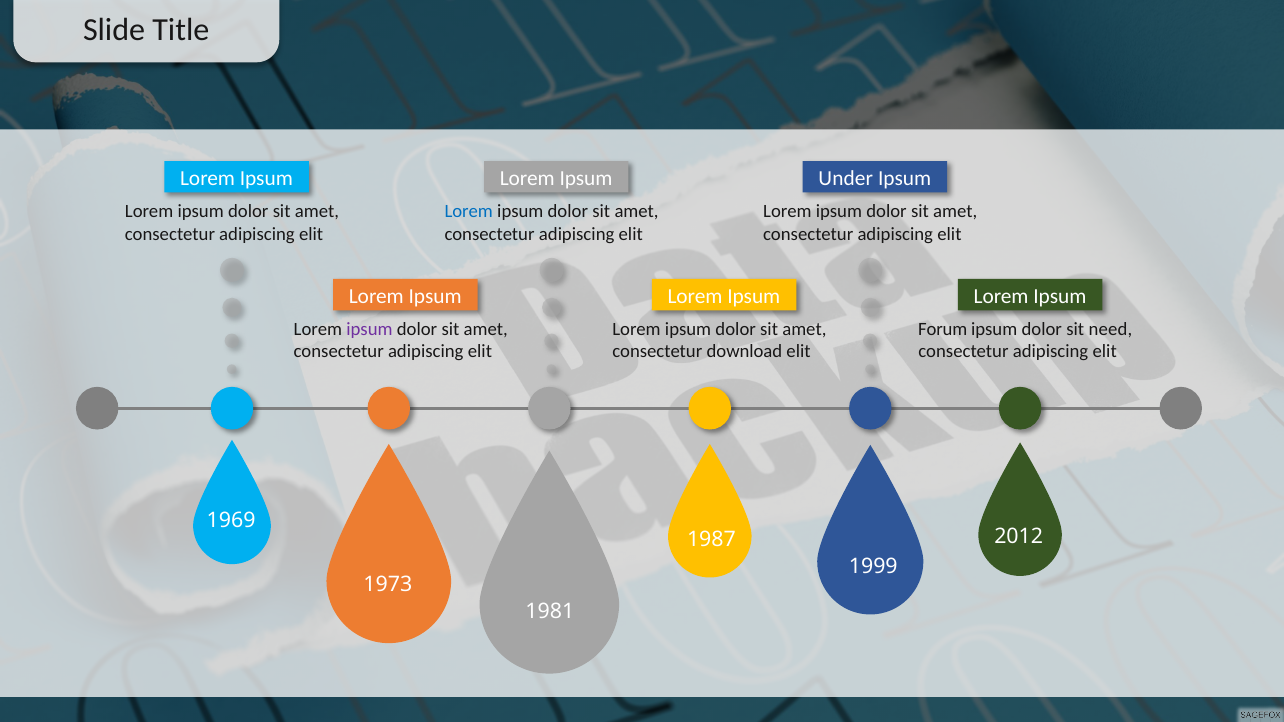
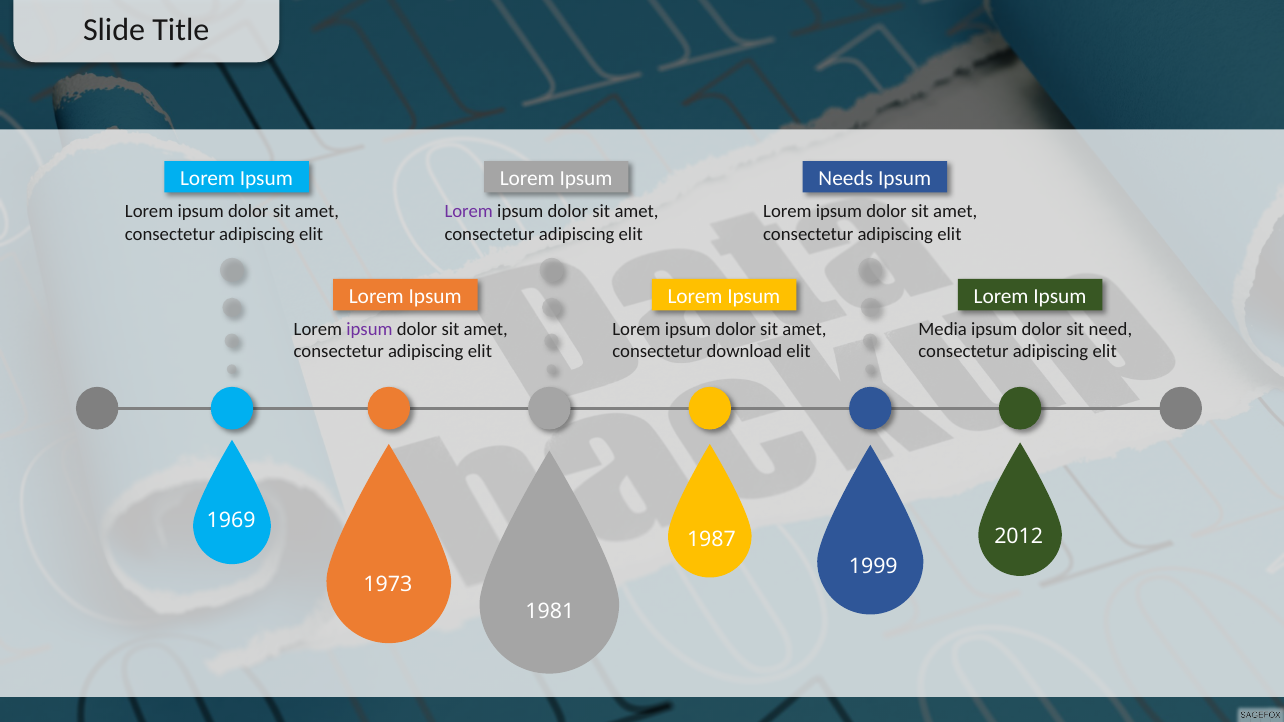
Under: Under -> Needs (846, 178)
Lorem colour: blue -> purple (469, 212)
Forum: Forum -> Media (943, 329)
